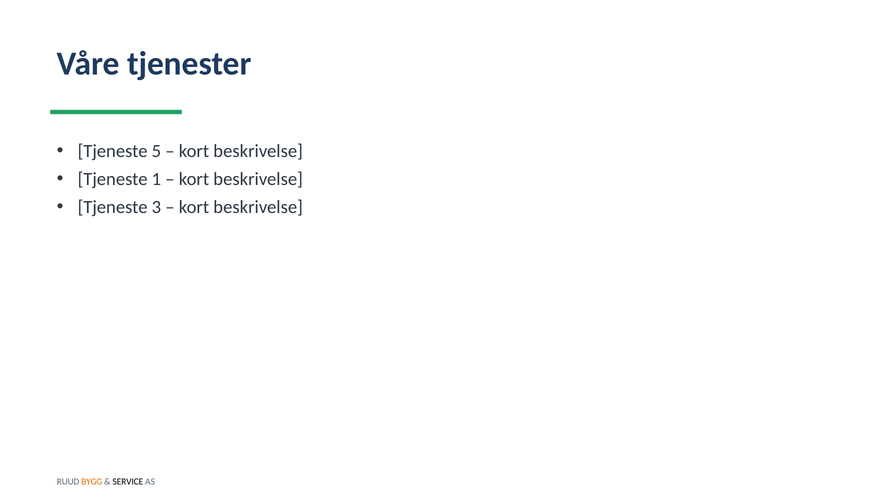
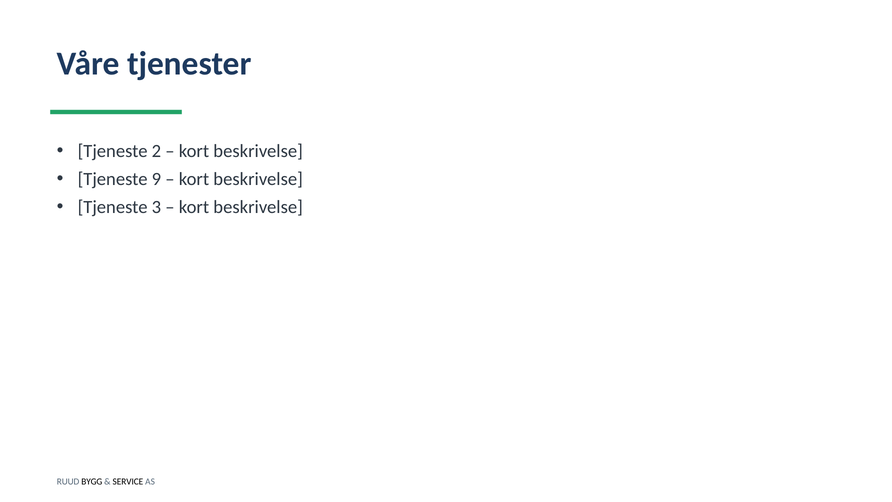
5: 5 -> 2 (156, 151)
1: 1 -> 9 (156, 179)
BYGG colour: orange -> black (92, 481)
